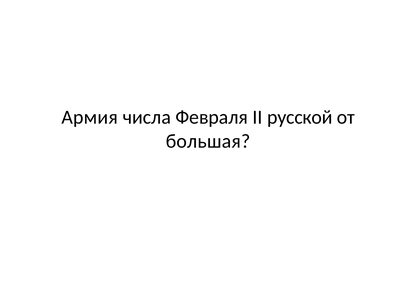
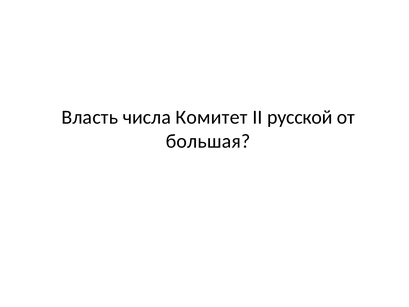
Армия: Армия -> Власть (90, 117)
Февраля: Февраля -> Комитет (212, 117)
